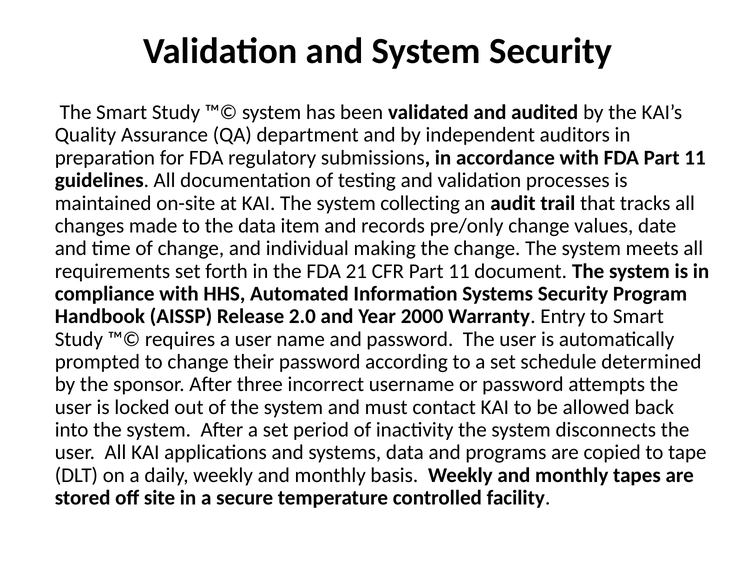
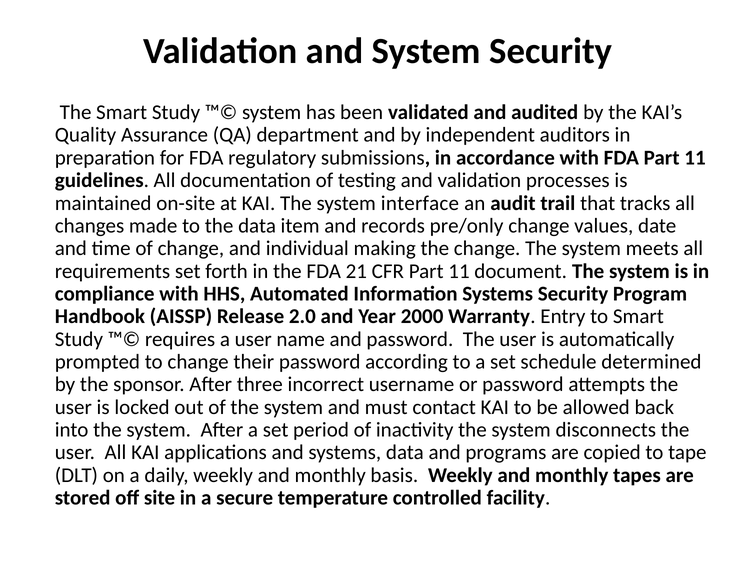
collecting: collecting -> interface (420, 203)
